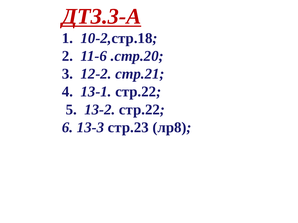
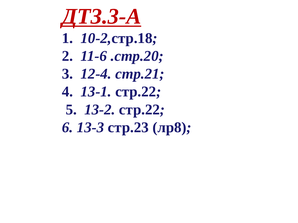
12-2: 12-2 -> 12-4 (96, 74)
